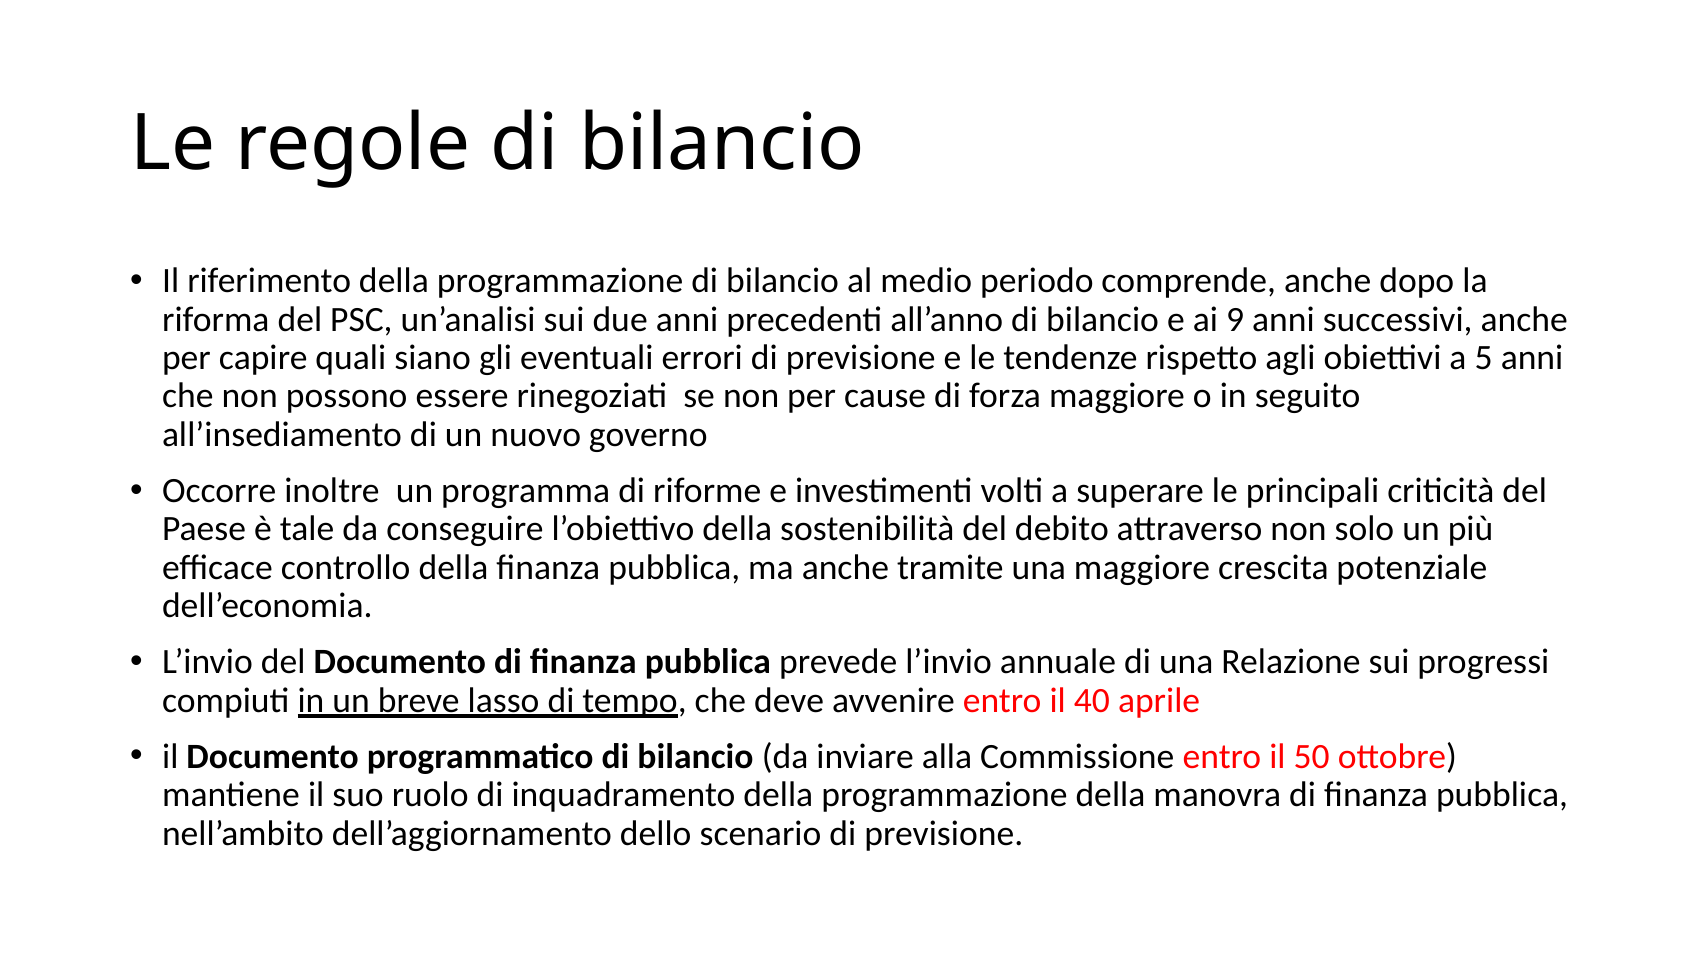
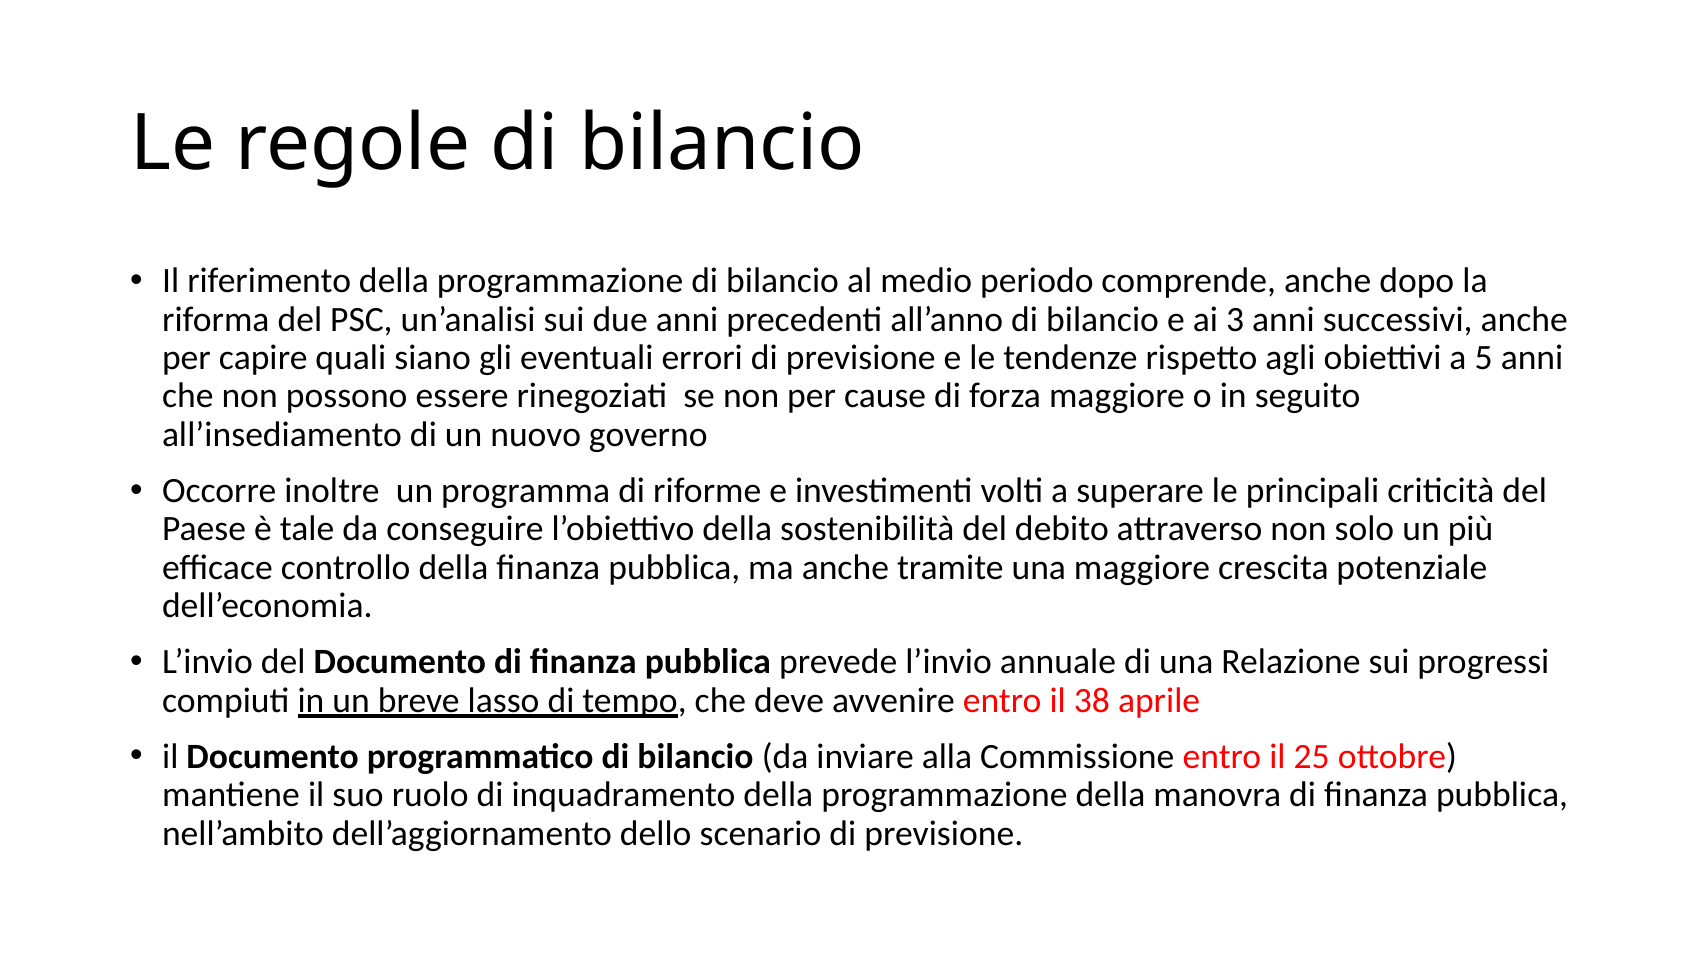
9: 9 -> 3 (1235, 319)
40: 40 -> 38 (1092, 701)
50: 50 -> 25 (1312, 757)
